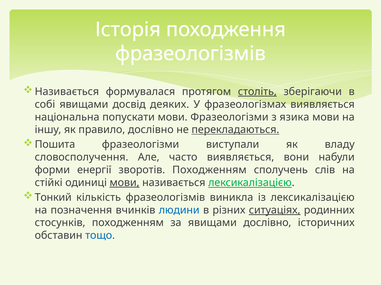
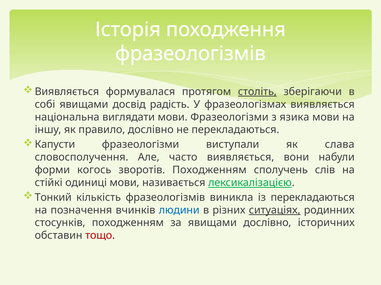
Називається: Називається -> Виявляється (67, 92)
деяких: деяких -> радість (170, 105)
попускати: попускати -> виглядати (129, 117)
перекладаються underline: present -> none (235, 130)
Пошита: Пошита -> Капусти (55, 145)
владу: владу -> слава (340, 145)
енергії: енергії -> когось (94, 170)
мови underline: present -> none (125, 183)
із лексикалізацією: лексикалізацією -> перекладаються (313, 198)
тощо colour: blue -> red (100, 236)
